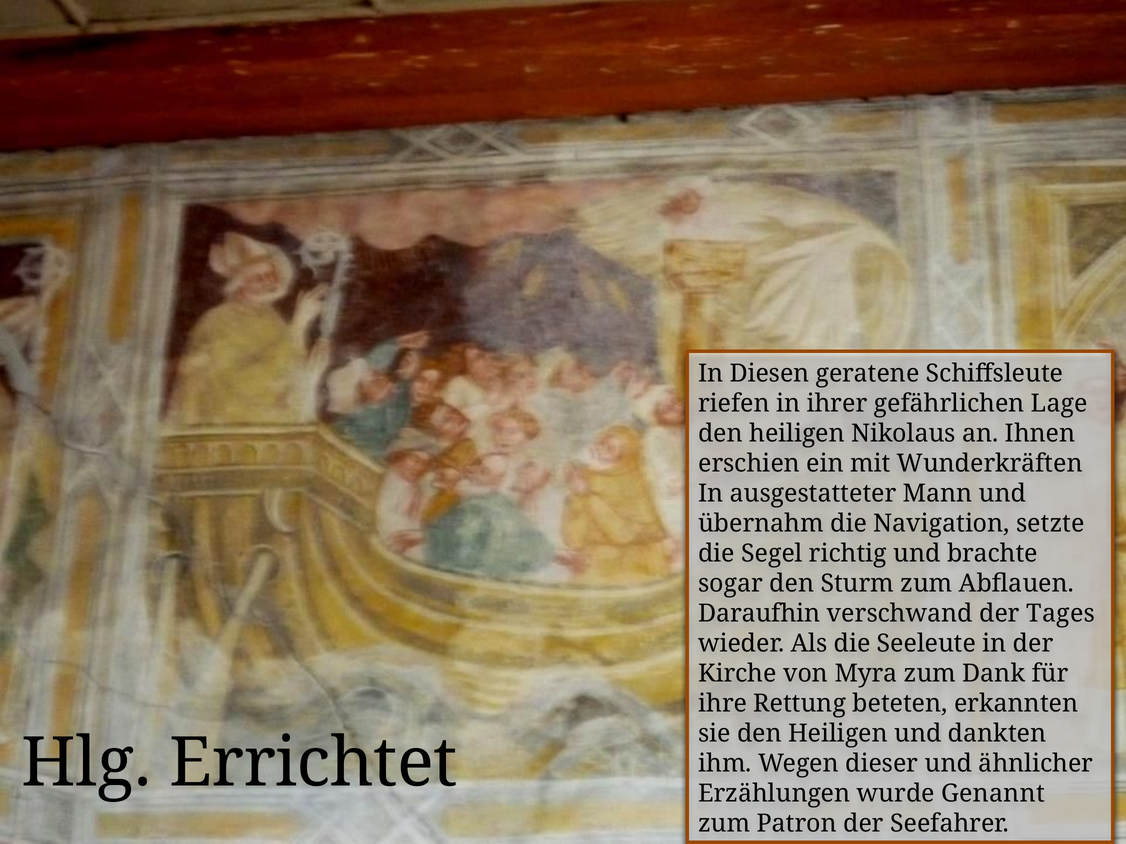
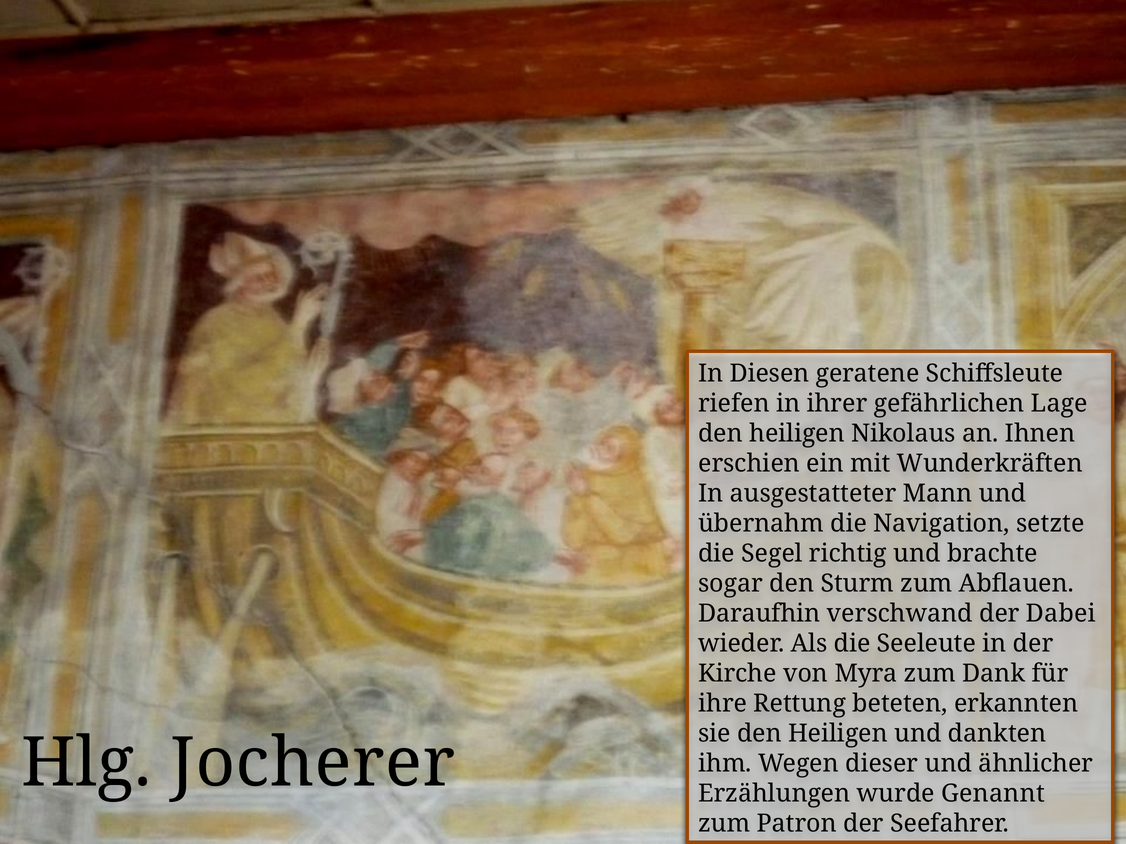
Tages: Tages -> Dabei (1061, 614)
Errichtet: Errichtet -> Jocherer (313, 763)
